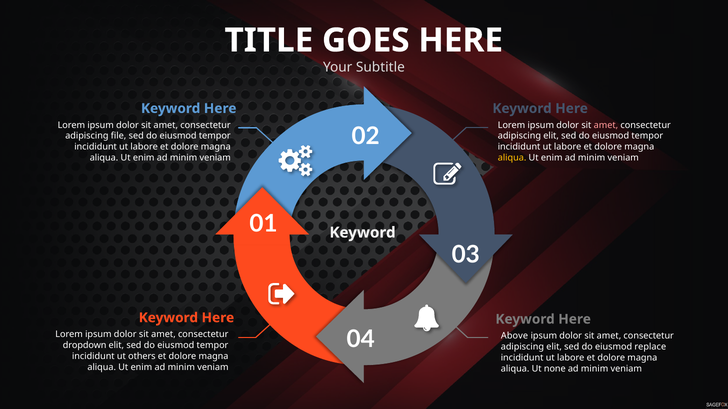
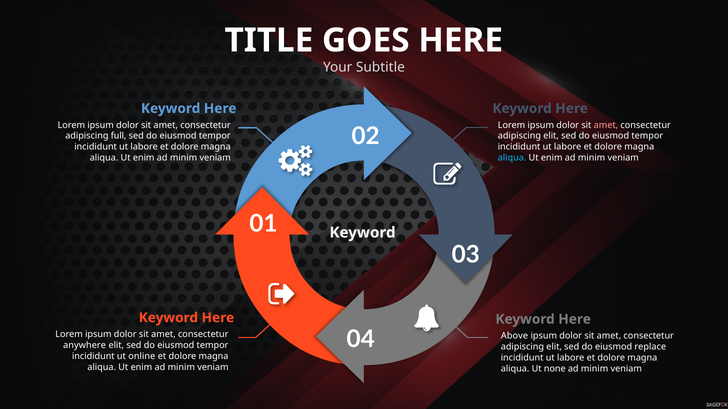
file: file -> full (119, 136)
aliqua colour: yellow -> light blue (512, 158)
dropdown: dropdown -> anywhere (85, 346)
others: others -> online (142, 357)
